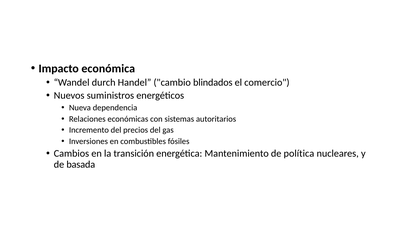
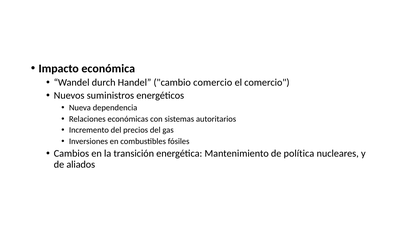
cambio blindados: blindados -> comercio (213, 83)
basada: basada -> aliados (81, 165)
